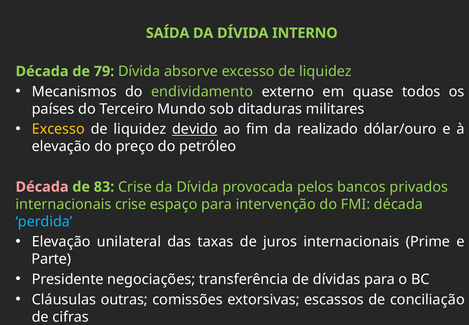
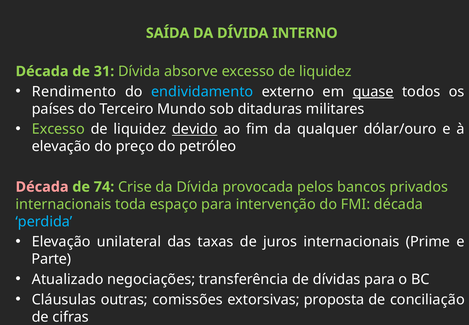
79: 79 -> 31 (104, 71)
Mecanismos: Mecanismos -> Rendimento (74, 92)
endividamento colour: light green -> light blue (202, 92)
quase underline: none -> present (373, 92)
Excesso colour: yellow -> light green (58, 129)
realizado: realizado -> qualquer (327, 129)
83: 83 -> 74 (104, 187)
internacionais crise: crise -> toda (131, 204)
Presidente: Presidente -> Atualizado (68, 279)
escassos: escassos -> proposta (334, 299)
